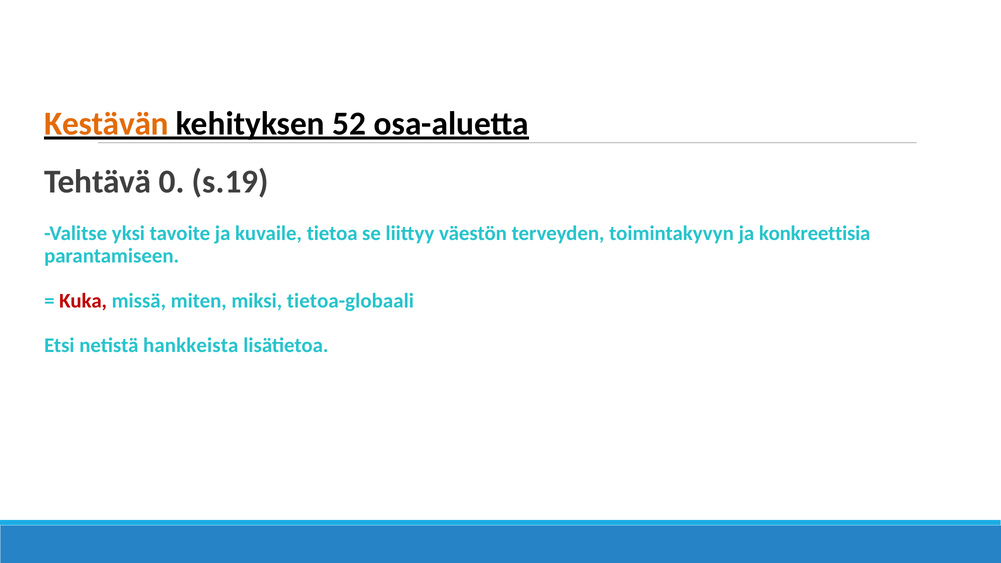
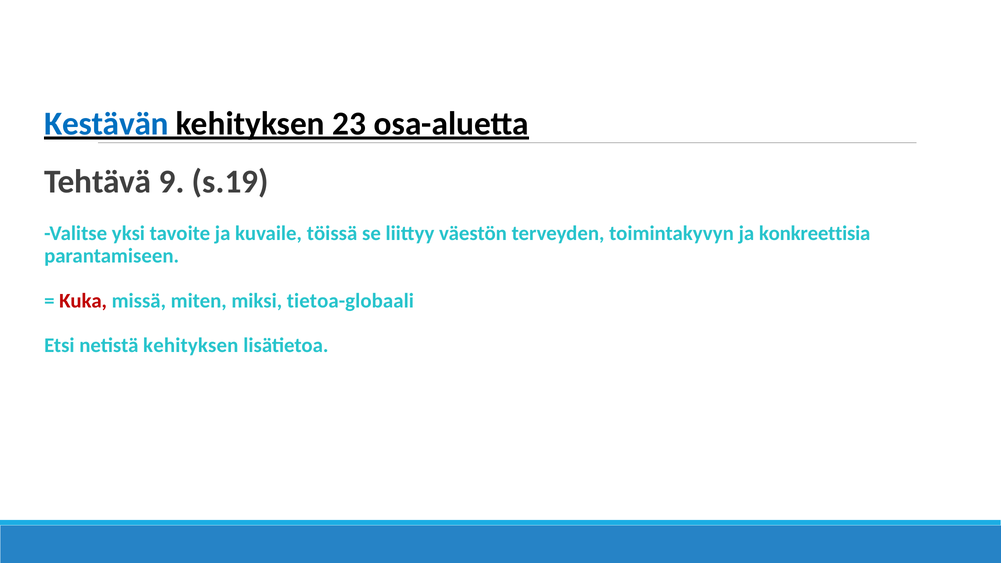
Kestävän colour: orange -> blue (106, 124)
52: 52 -> 23 (349, 124)
0: 0 -> 9 (171, 182)
tietoa: tietoa -> töissä (332, 233)
netistä hankkeista: hankkeista -> kehityksen (191, 346)
